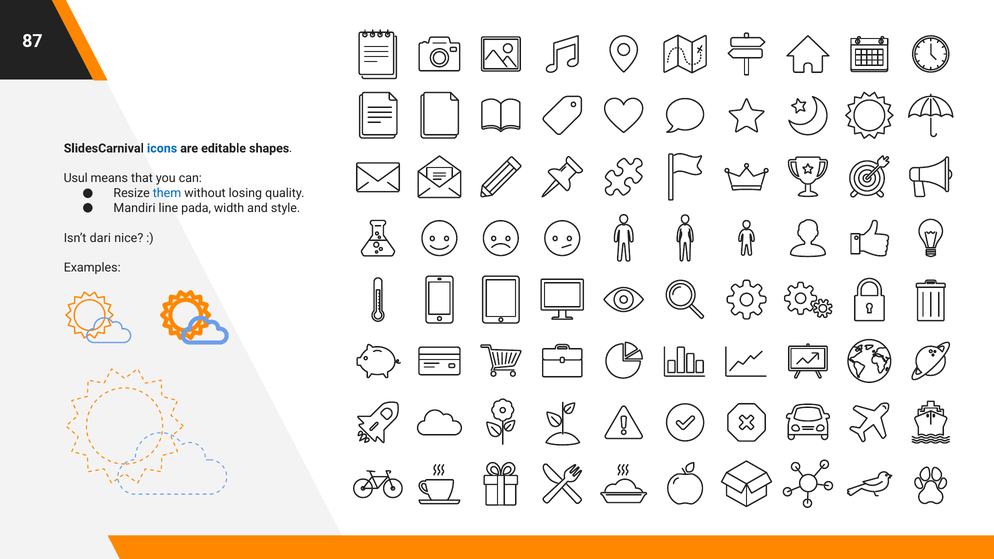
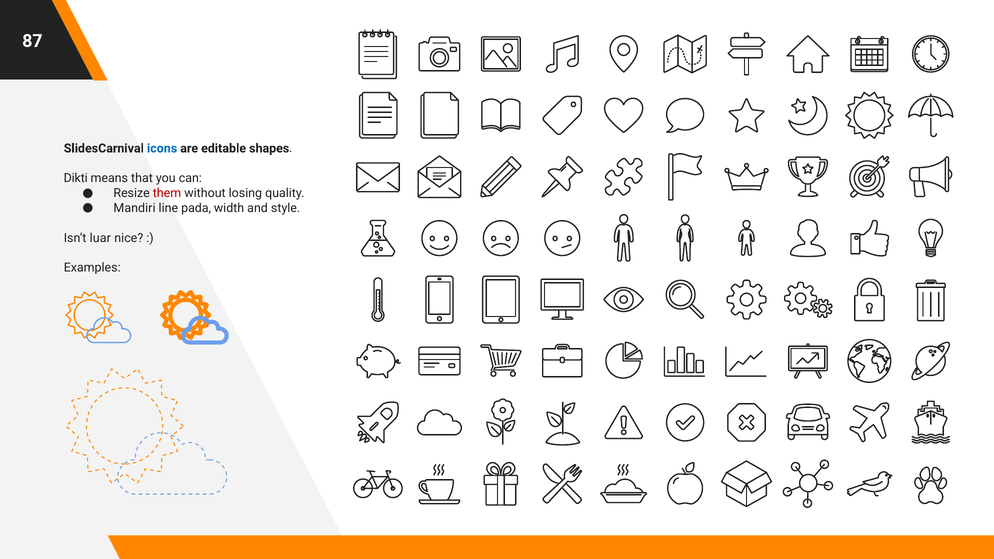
Usul: Usul -> Dikti (76, 178)
them colour: blue -> red (167, 193)
dari: dari -> luar (100, 238)
